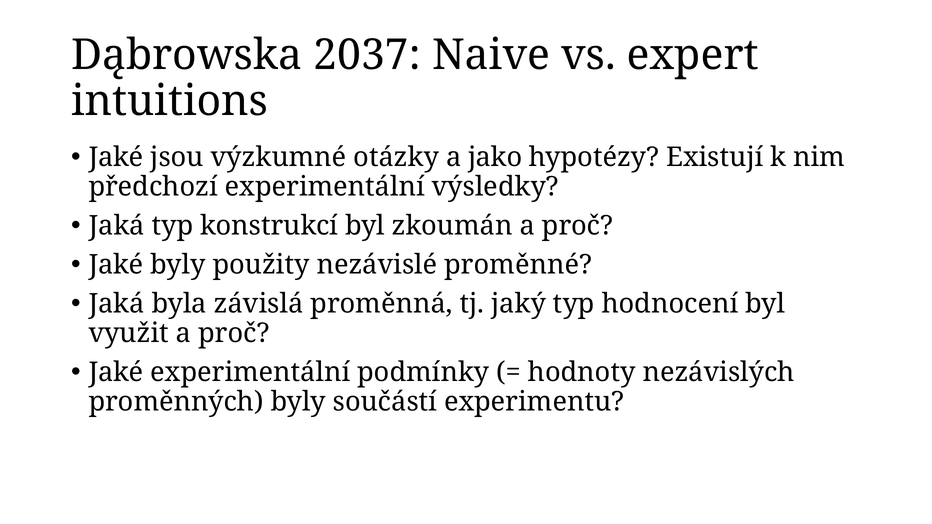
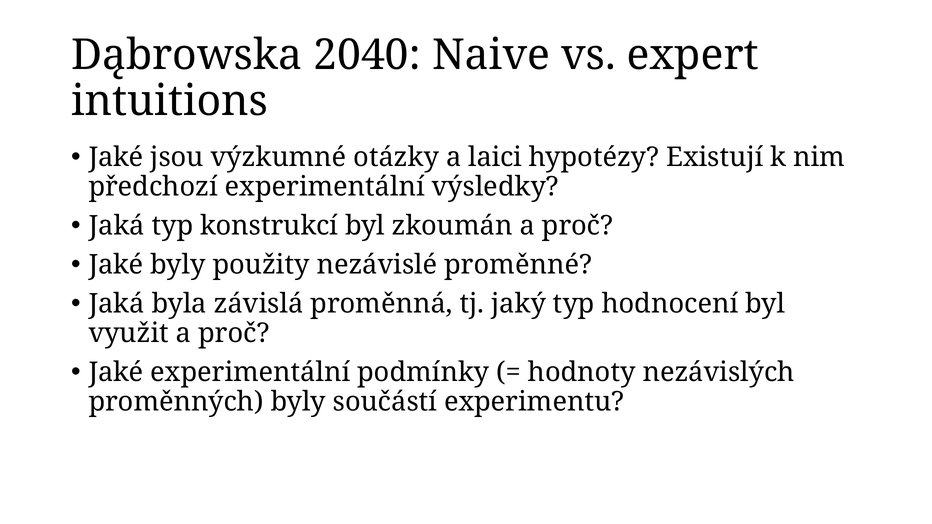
2037: 2037 -> 2040 (367, 55)
jako: jako -> laici (495, 158)
